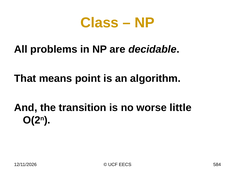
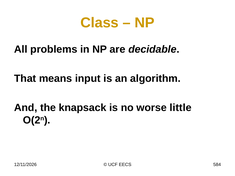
point: point -> input (88, 79)
transition: transition -> knapsack (83, 108)
